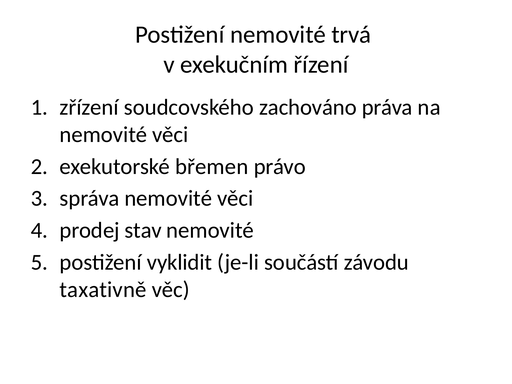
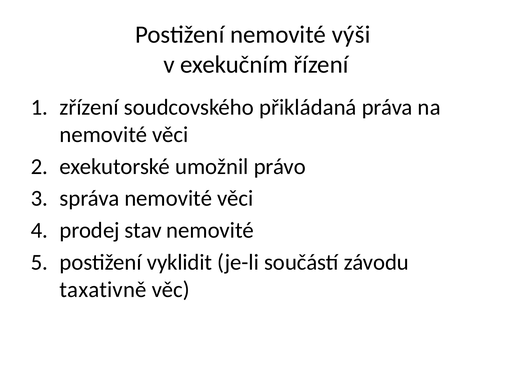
trvá: trvá -> výši (351, 35)
zachováno: zachováno -> přikládaná (308, 107)
břemen: břemen -> umožnil (212, 167)
